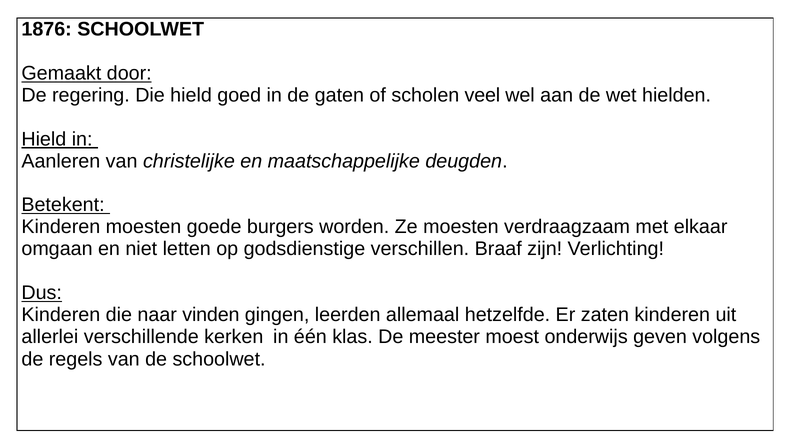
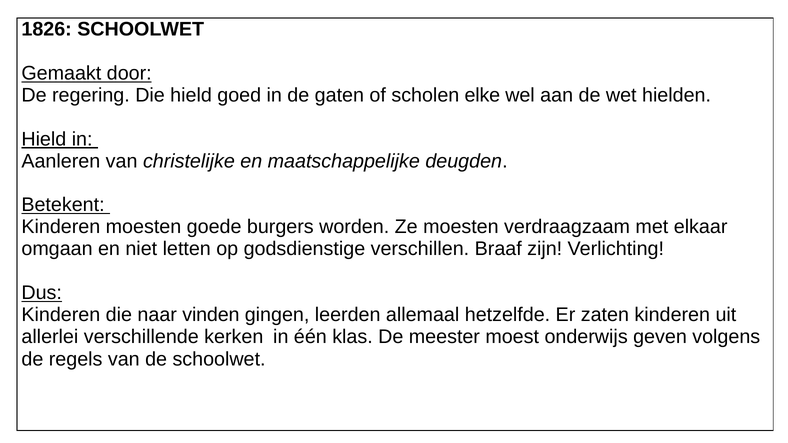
1876: 1876 -> 1826 (47, 29)
veel: veel -> elke (482, 95)
